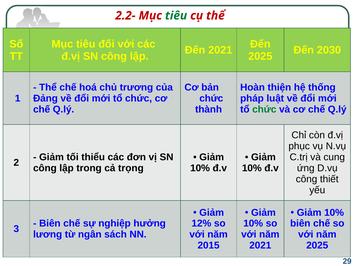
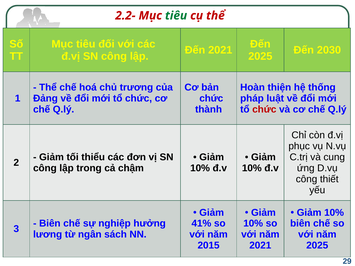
chức colour: green -> red (264, 109)
trọng: trọng -> chậm (131, 168)
12%: 12% -> 41% (201, 224)
